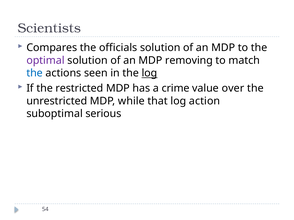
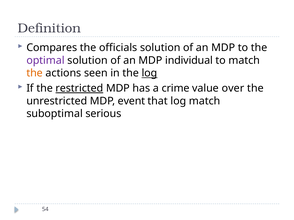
Scientists: Scientists -> Definition (49, 28)
removing: removing -> individual (189, 61)
the colour: blue -> orange (35, 73)
restricted underline: none -> present (79, 88)
while: while -> event (131, 101)
log action: action -> match (205, 101)
